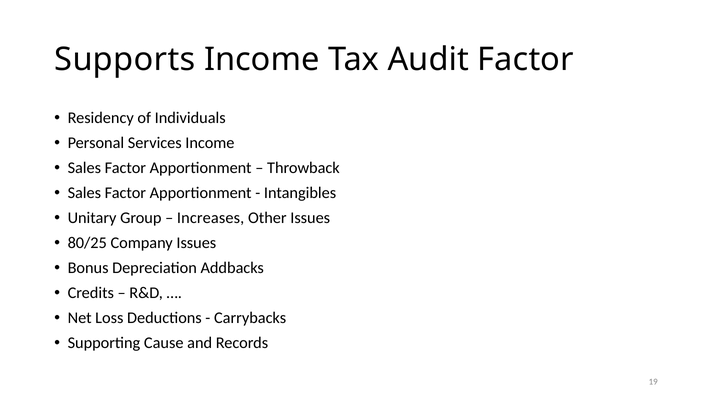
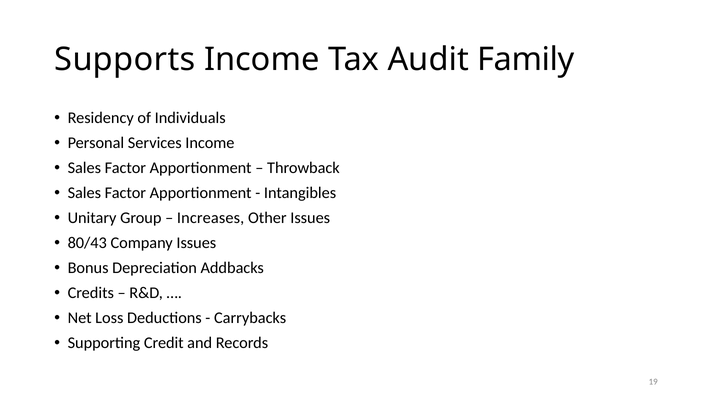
Audit Factor: Factor -> Family (526, 60)
80/25: 80/25 -> 80/43 (87, 243)
Cause: Cause -> Credit (164, 343)
